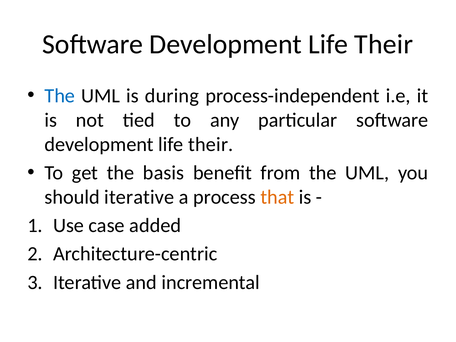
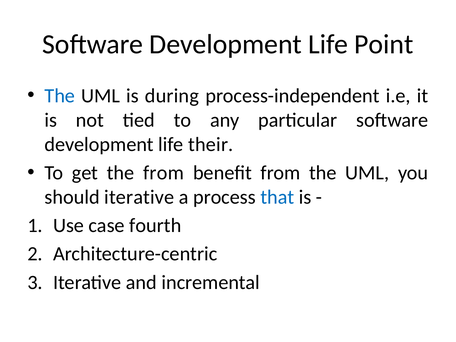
Their: Their -> Point (384, 44)
the basis: basis -> from (164, 173)
that colour: orange -> blue (277, 197)
added: added -> fourth (155, 226)
